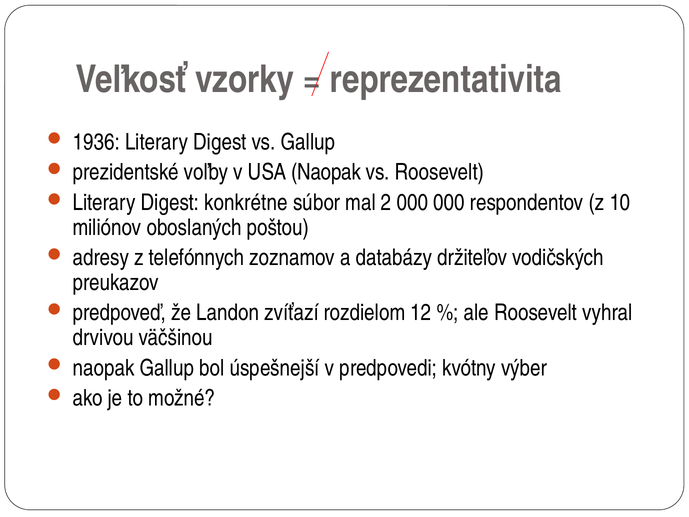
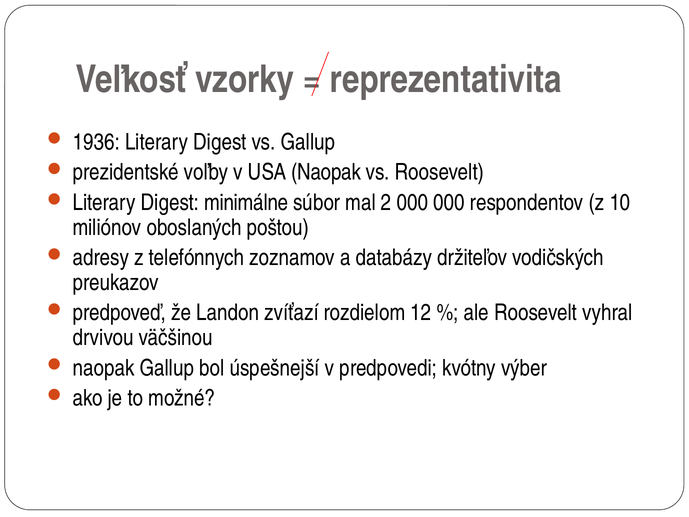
konkrétne: konkrétne -> minimálne (246, 203)
